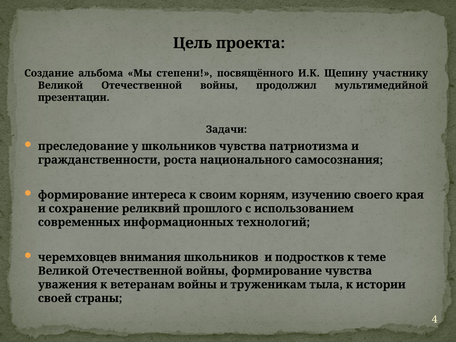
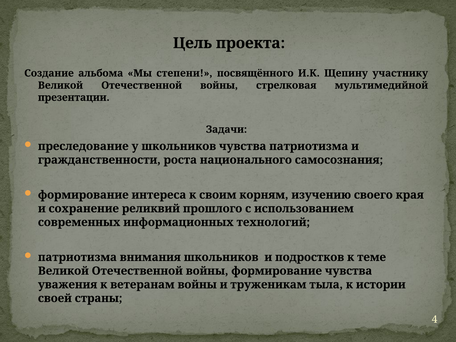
продолжил: продолжил -> стрелковая (286, 85)
черемховцев: черемховцев -> патриотизма (77, 257)
